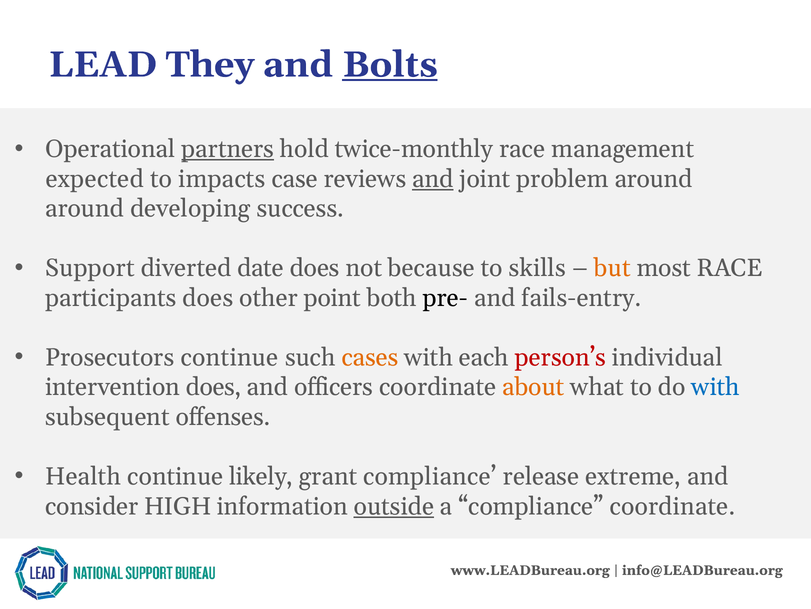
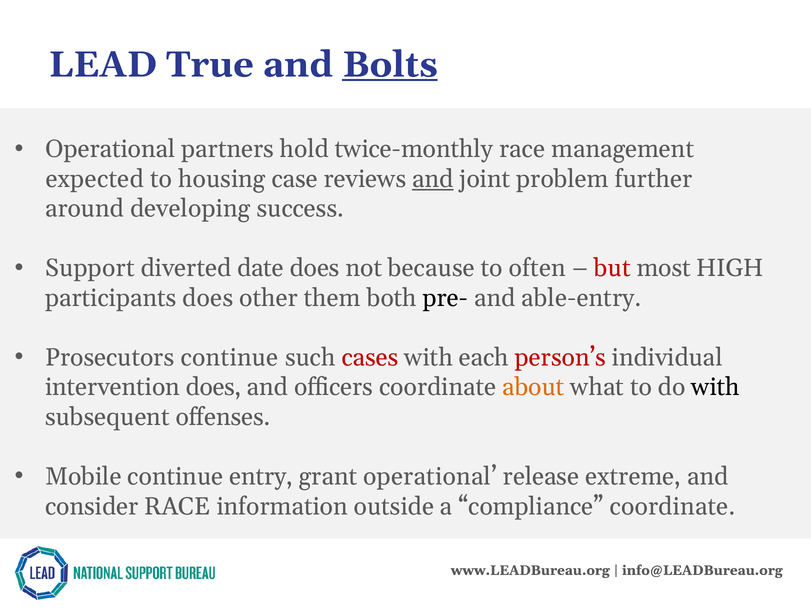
They: They -> True (210, 65)
partners underline: present -> none (228, 149)
impacts: impacts -> housing (222, 179)
problem around: around -> further (653, 179)
skills: skills -> often (537, 268)
but colour: orange -> red (612, 268)
most RACE: RACE -> HIGH (730, 268)
point: point -> them (332, 298)
fails-entry: fails-entry -> able-entry (581, 298)
cases colour: orange -> red (370, 357)
with colour: blue -> black (716, 387)
Health: Health -> Mobile (83, 476)
likely: likely -> entry (261, 476)
grant compliance: compliance -> operational (430, 476)
consider HIGH: HIGH -> RACE (178, 506)
outside underline: present -> none (394, 506)
